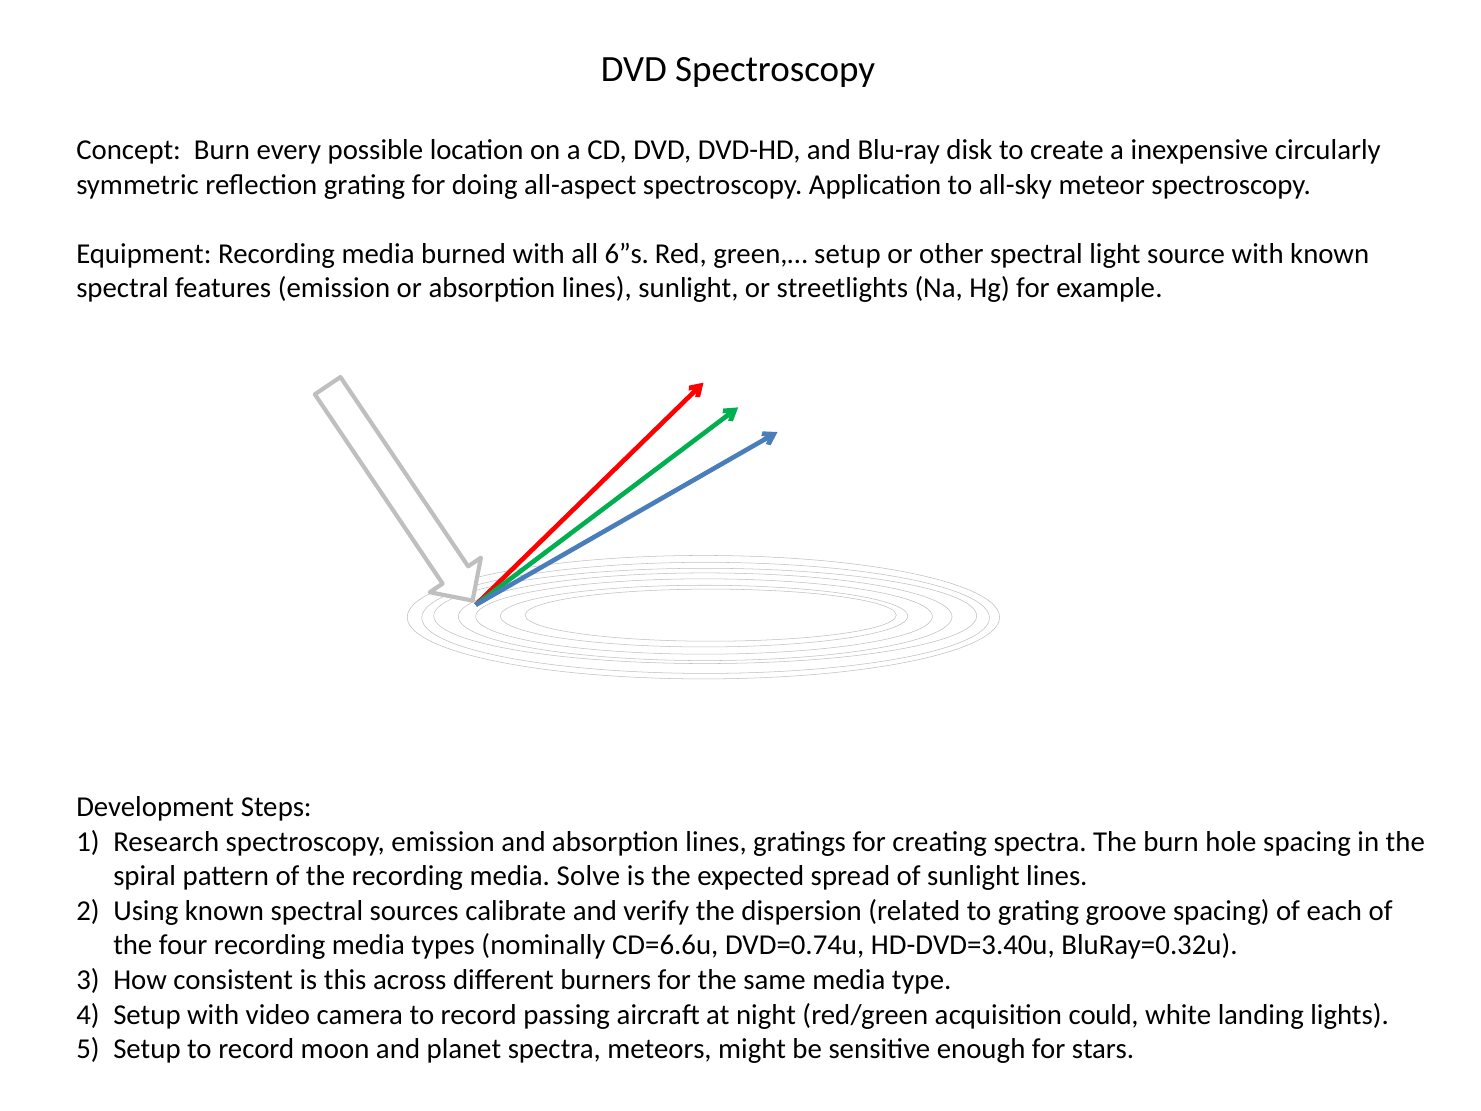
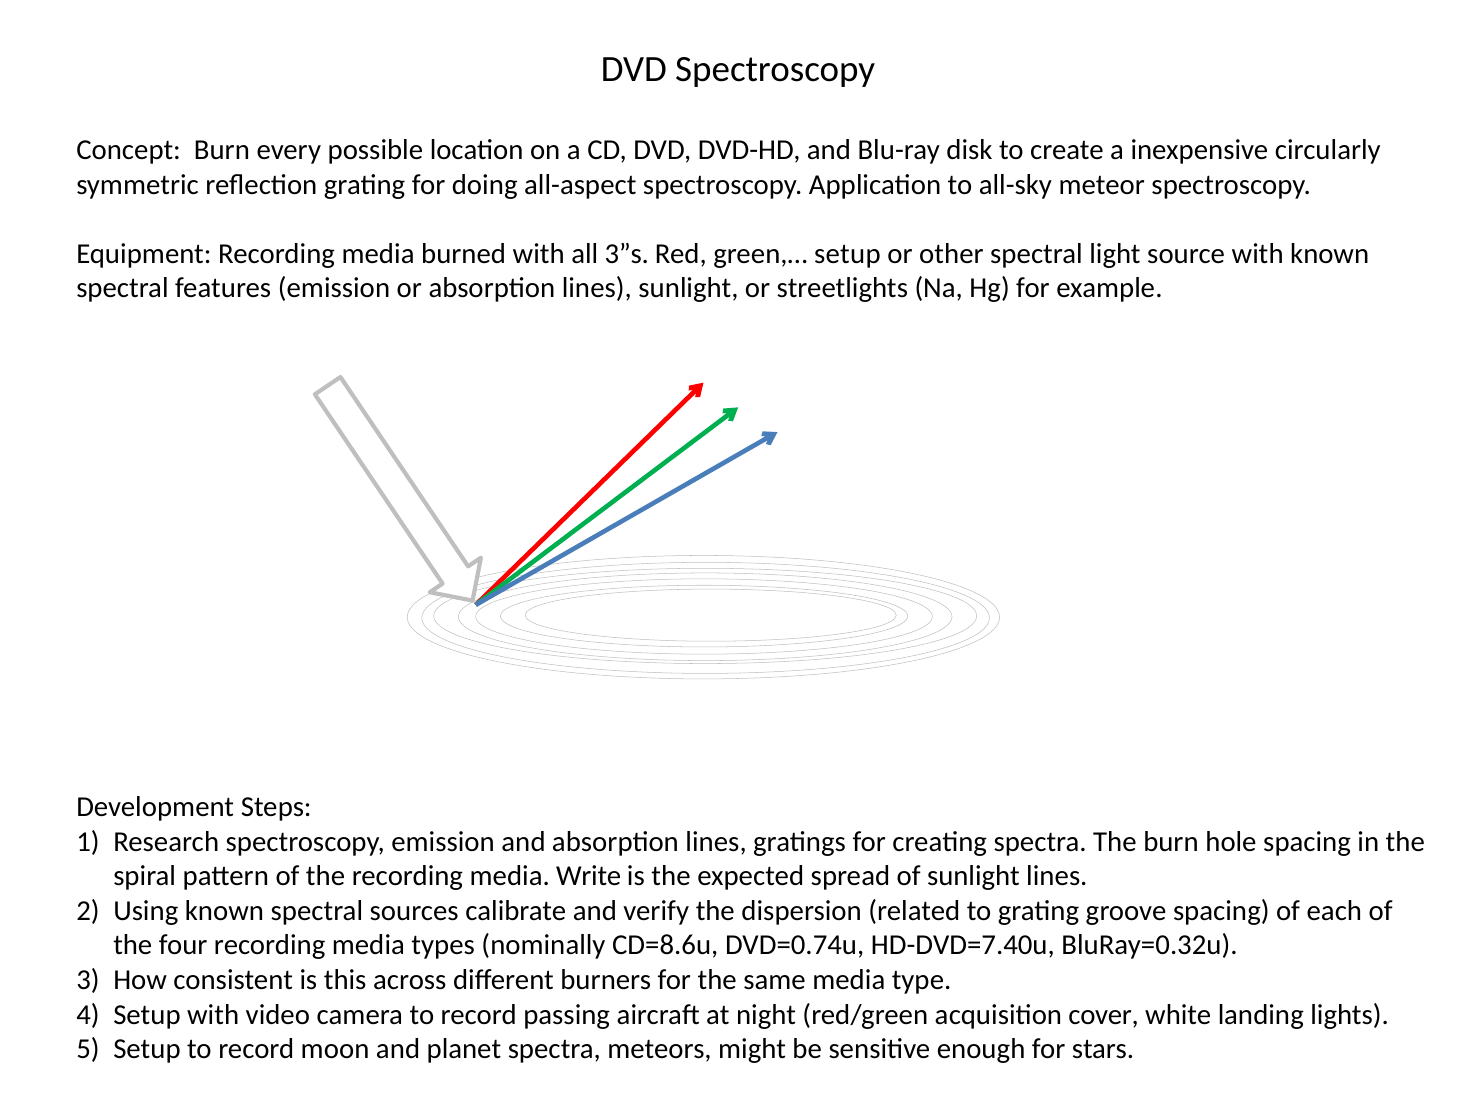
6”s: 6”s -> 3”s (627, 254)
Solve: Solve -> Write (589, 876)
CD=6.6u: CD=6.6u -> CD=8.6u (665, 945)
HD-DVD=3.40u: HD-DVD=3.40u -> HD-DVD=7.40u (963, 945)
could: could -> cover (1104, 1014)
